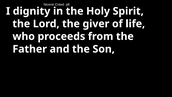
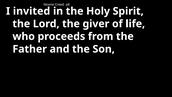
dignity: dignity -> invited (32, 11)
